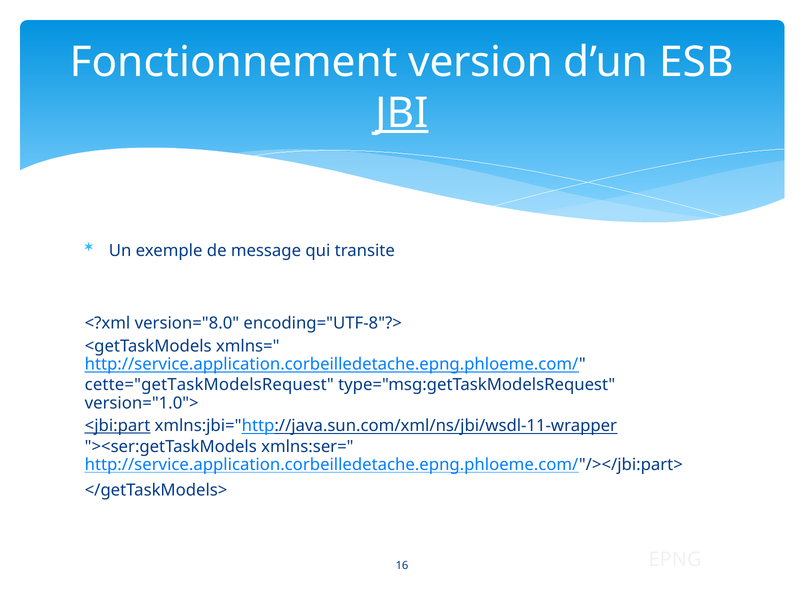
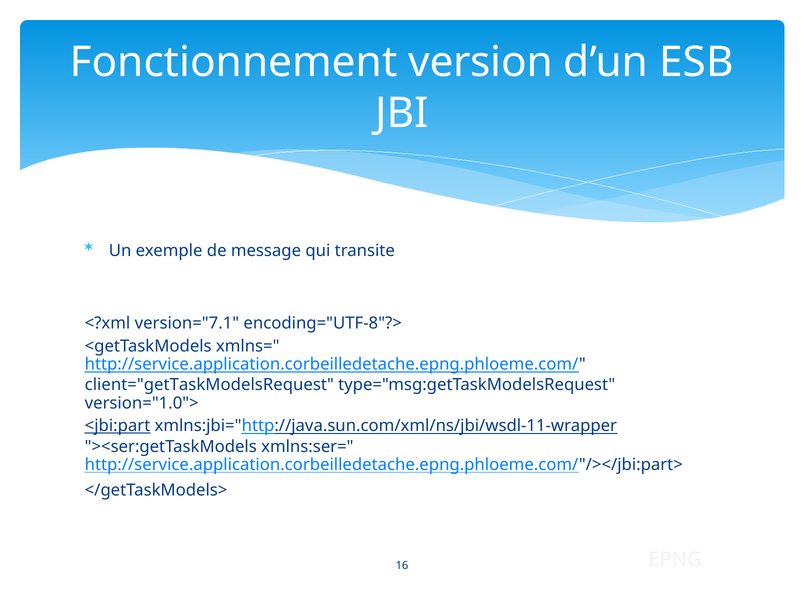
JBI underline: present -> none (402, 113)
version="8.0: version="8.0 -> version="7.1 (187, 323)
cette="getTaskModelsRequest: cette="getTaskModelsRequest -> client="getTaskModelsRequest (209, 385)
